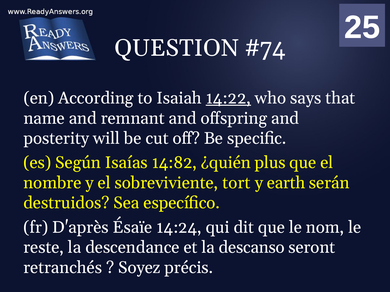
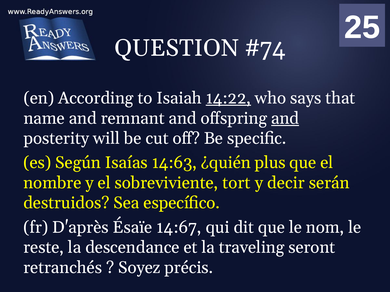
and underline: none -> present (285, 118)
14:82: 14:82 -> 14:63 (174, 163)
earth: earth -> decir (286, 183)
14:24: 14:24 -> 14:67 (179, 228)
descanso: descanso -> traveling (252, 248)
